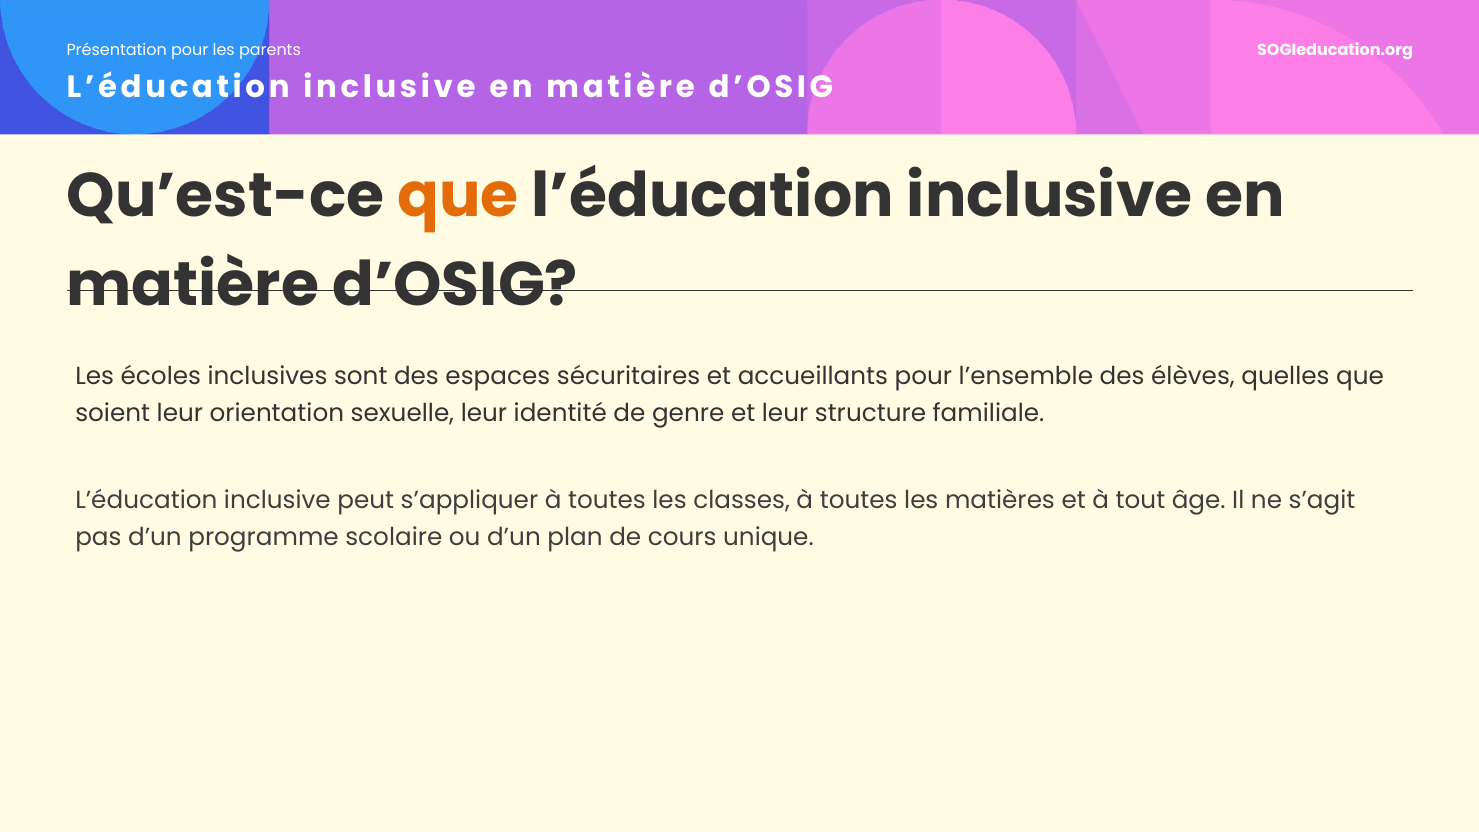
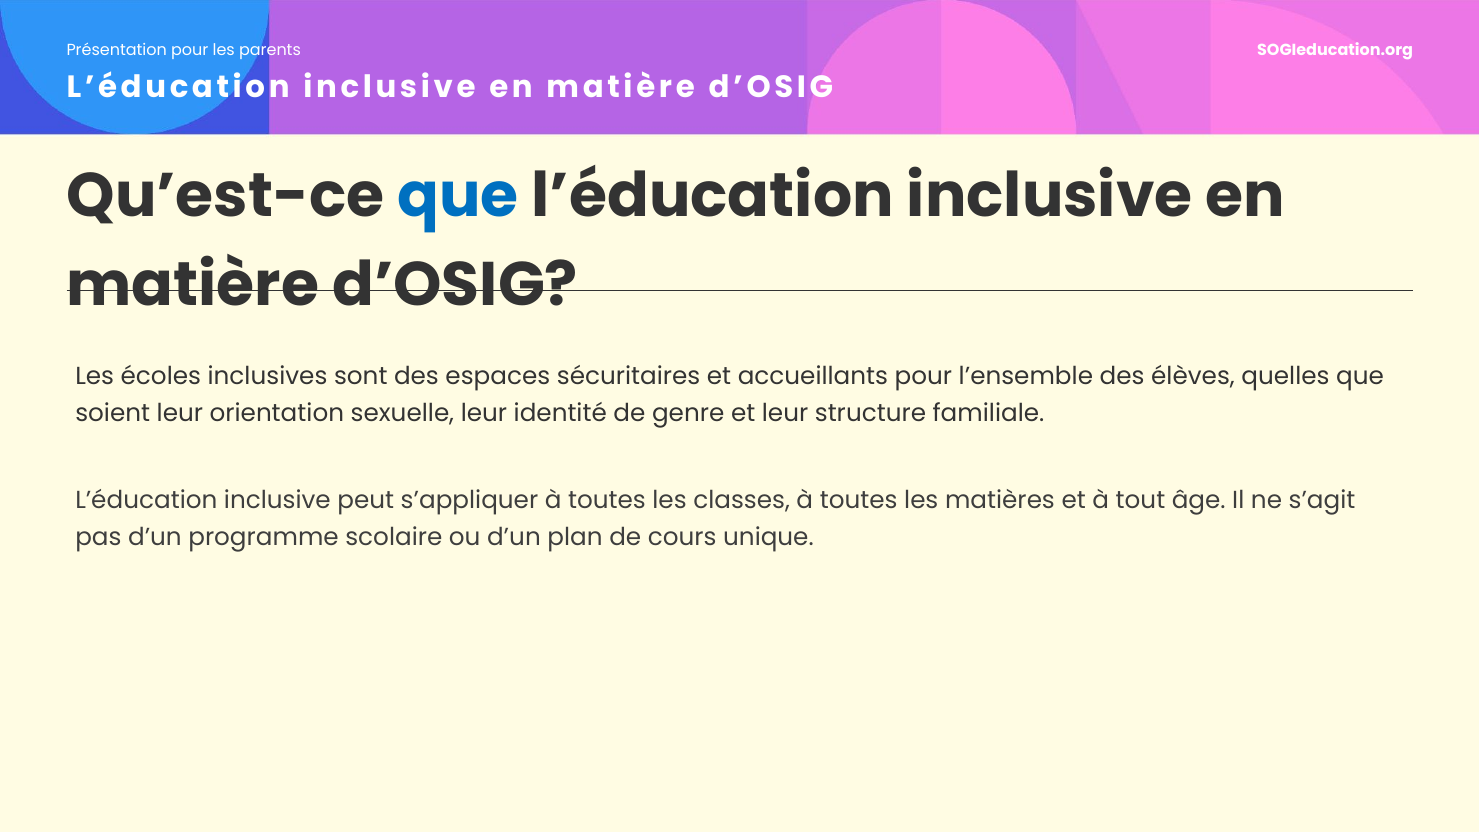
que colour: orange -> blue (458, 196)
